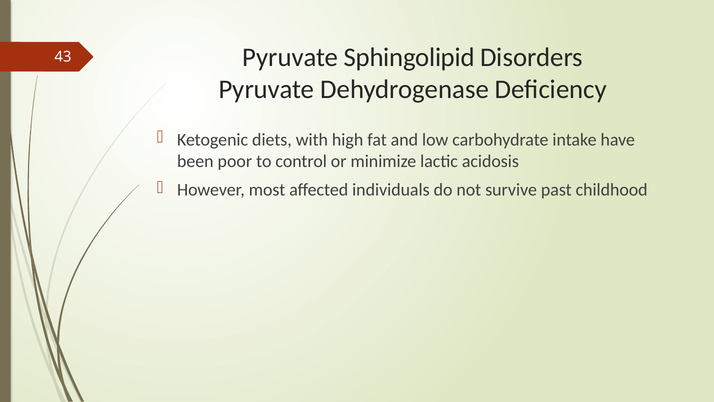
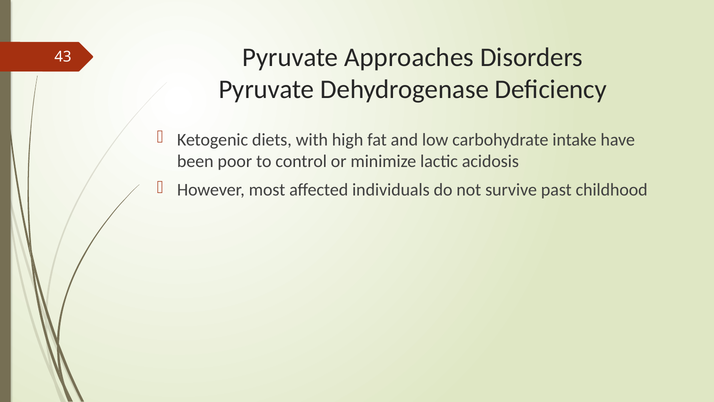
Sphingolipid: Sphingolipid -> Approaches (409, 57)
